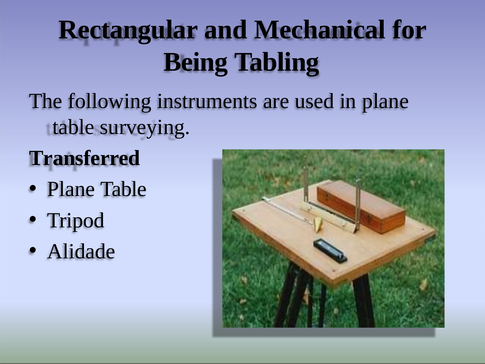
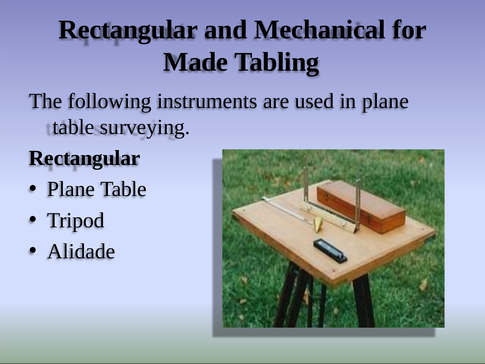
Being: Being -> Made (196, 62)
Transferred: Transferred -> Rectangular (85, 158)
